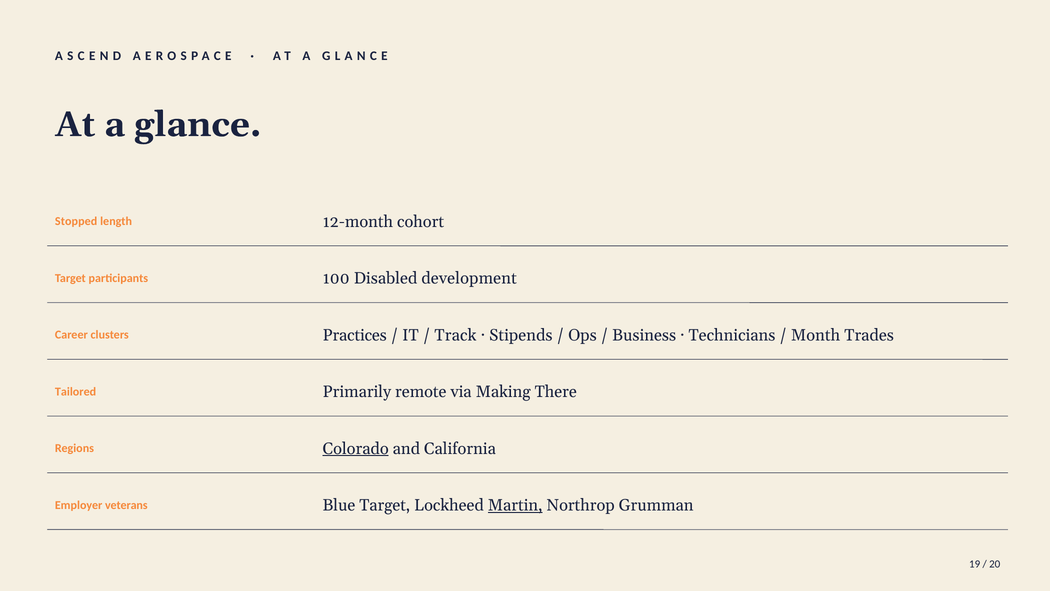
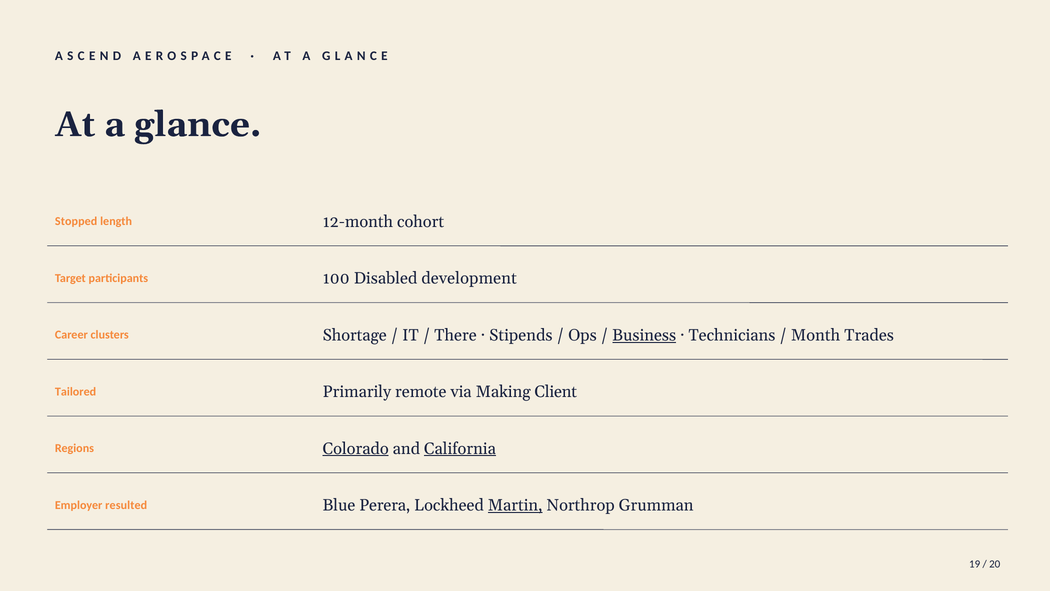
Practices: Practices -> Shortage (355, 335)
Track: Track -> There (456, 335)
Business underline: none -> present (644, 335)
There: There -> Client (556, 392)
California underline: none -> present (460, 448)
veterans: veterans -> resulted (126, 505)
Blue Target: Target -> Perera (385, 505)
